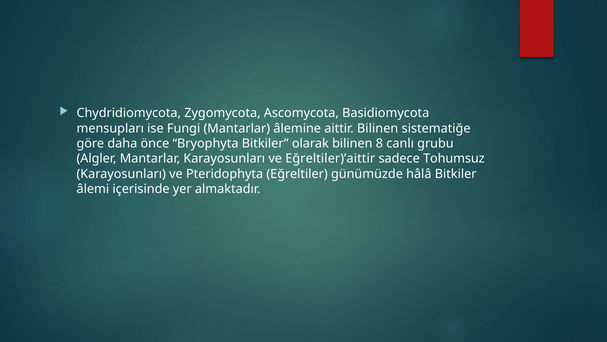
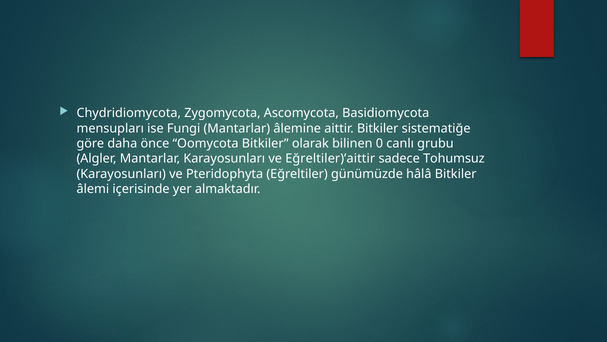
aittir Bilinen: Bilinen -> Bitkiler (378, 128)
Bryophyta: Bryophyta -> Oomycota (206, 143)
8: 8 -> 0 (379, 143)
